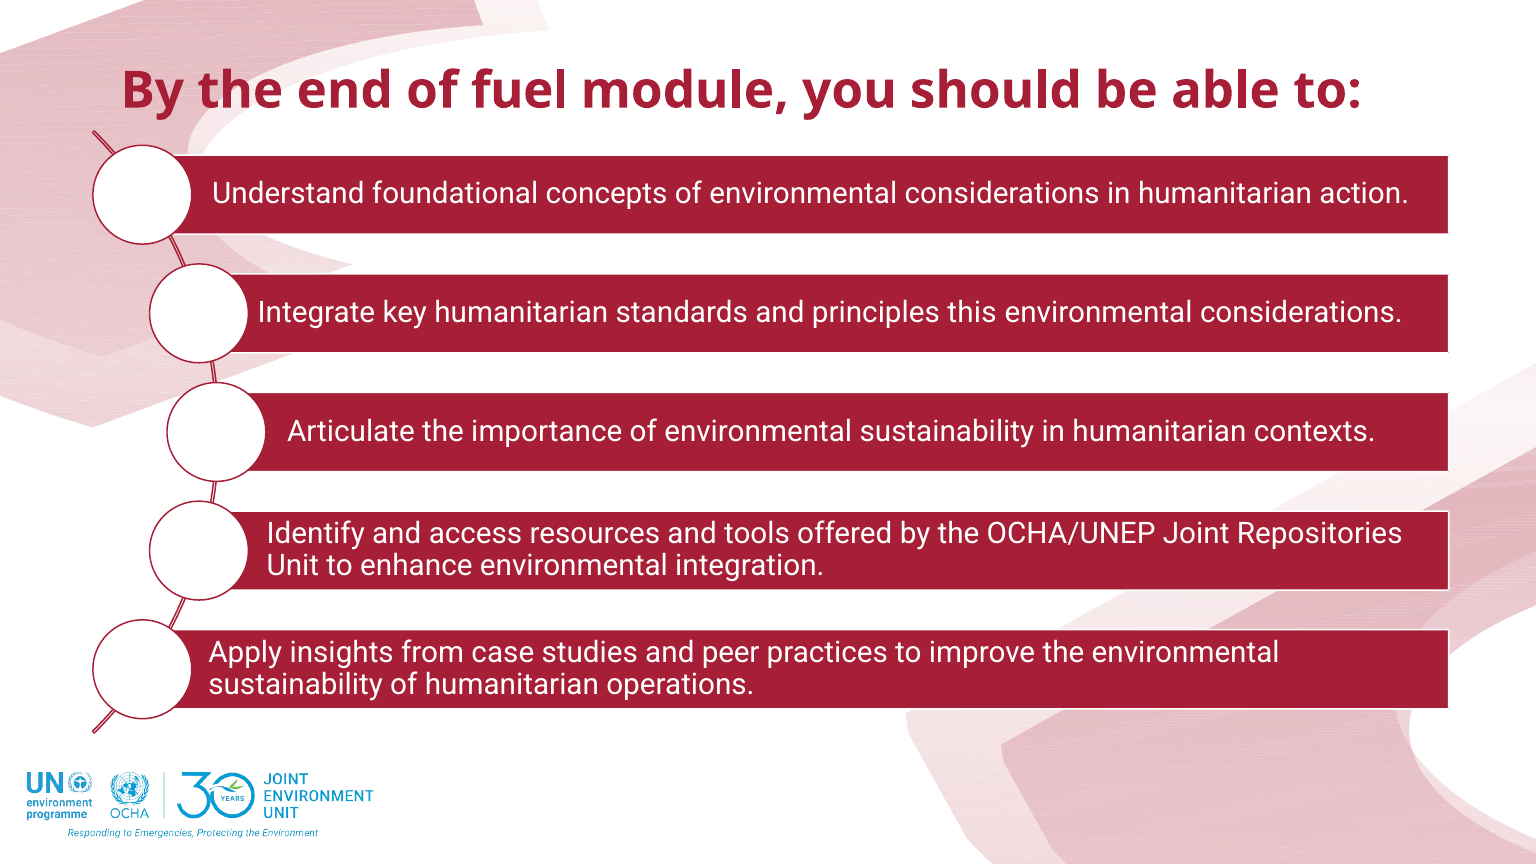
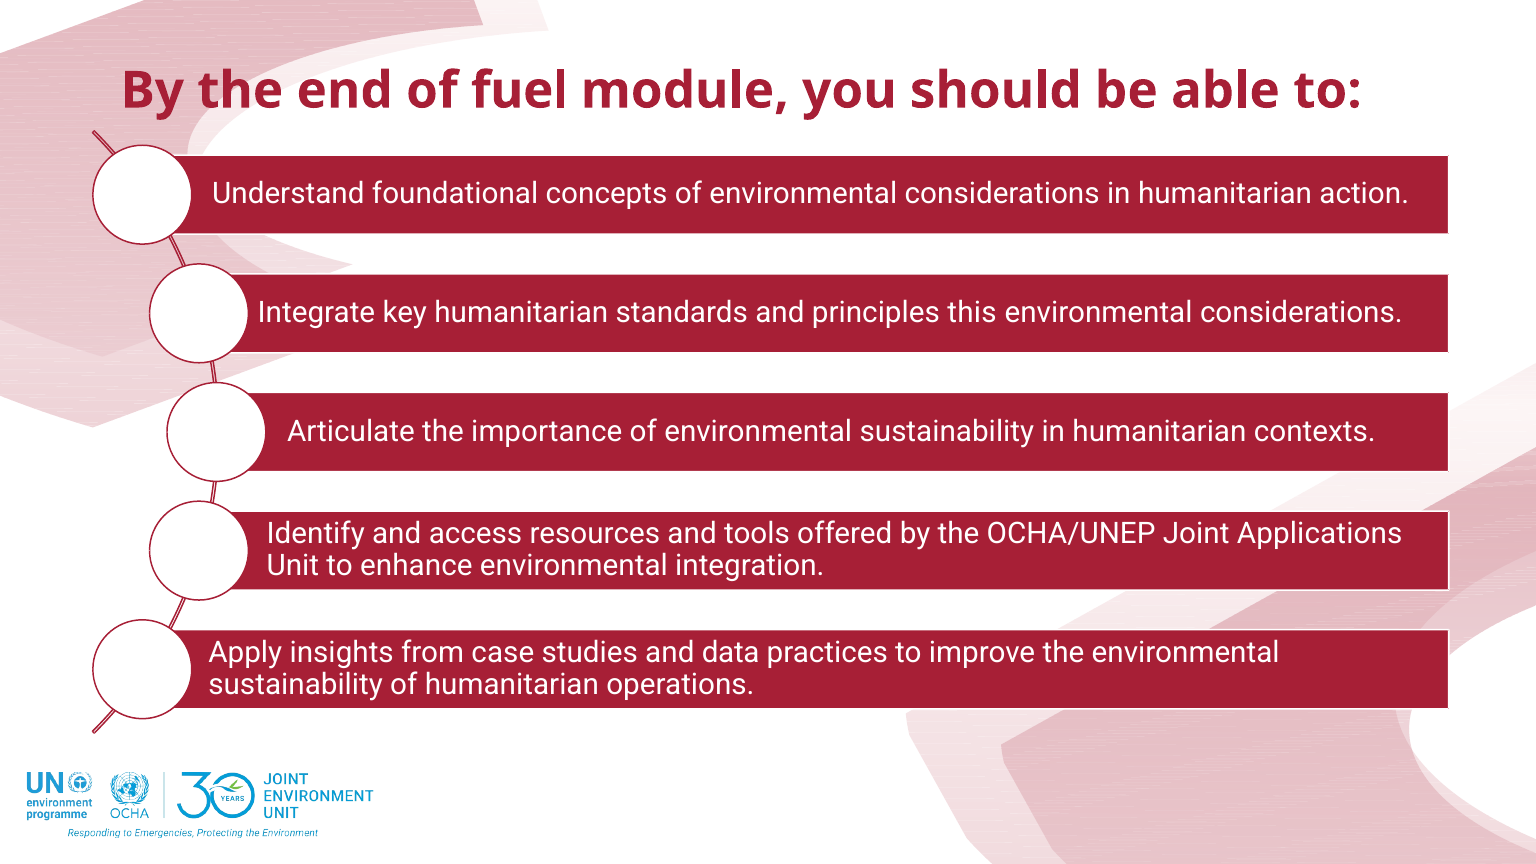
Repositories: Repositories -> Applications (1320, 534)
peer: peer -> data (731, 653)
